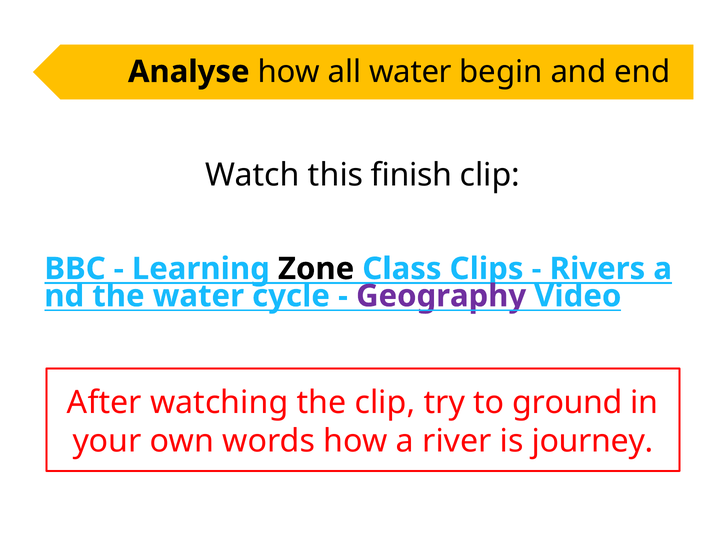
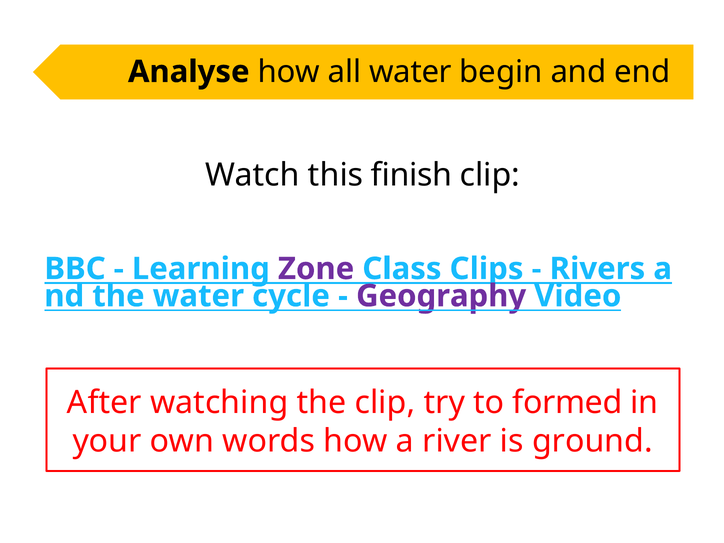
Zone colour: black -> purple (316, 269)
ground: ground -> formed (567, 403)
journey: journey -> ground (592, 441)
